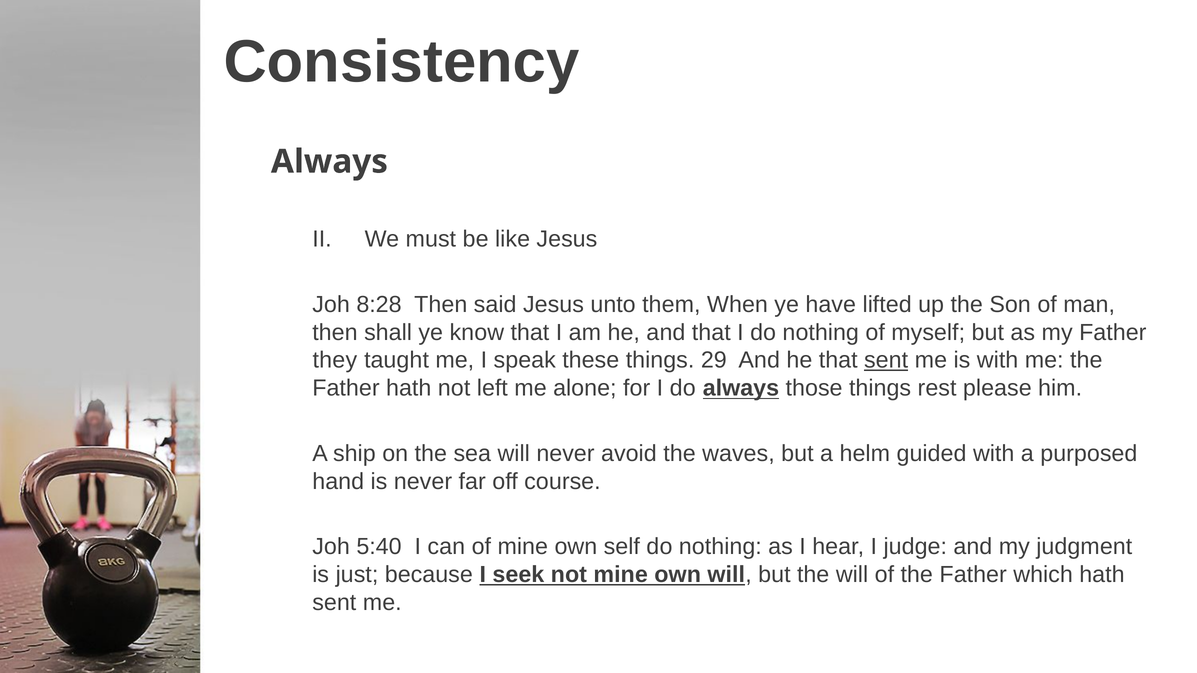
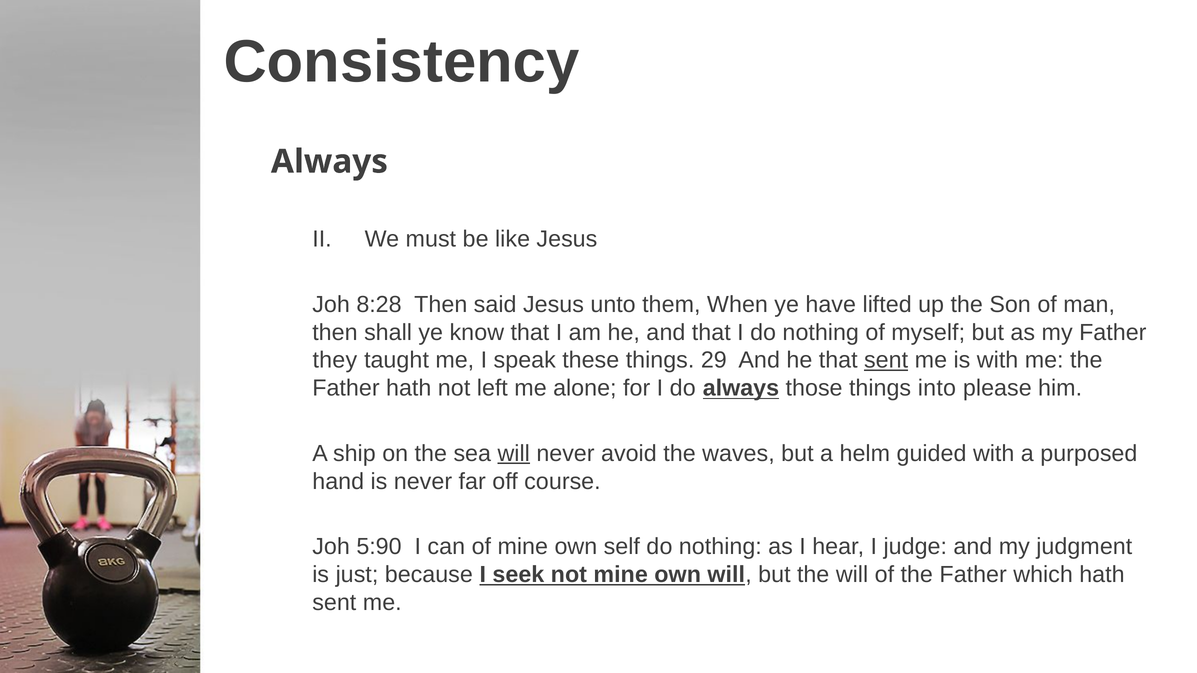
rest: rest -> into (937, 388)
will underline: none -> present (514, 454)
5:40: 5:40 -> 5:90 (379, 547)
